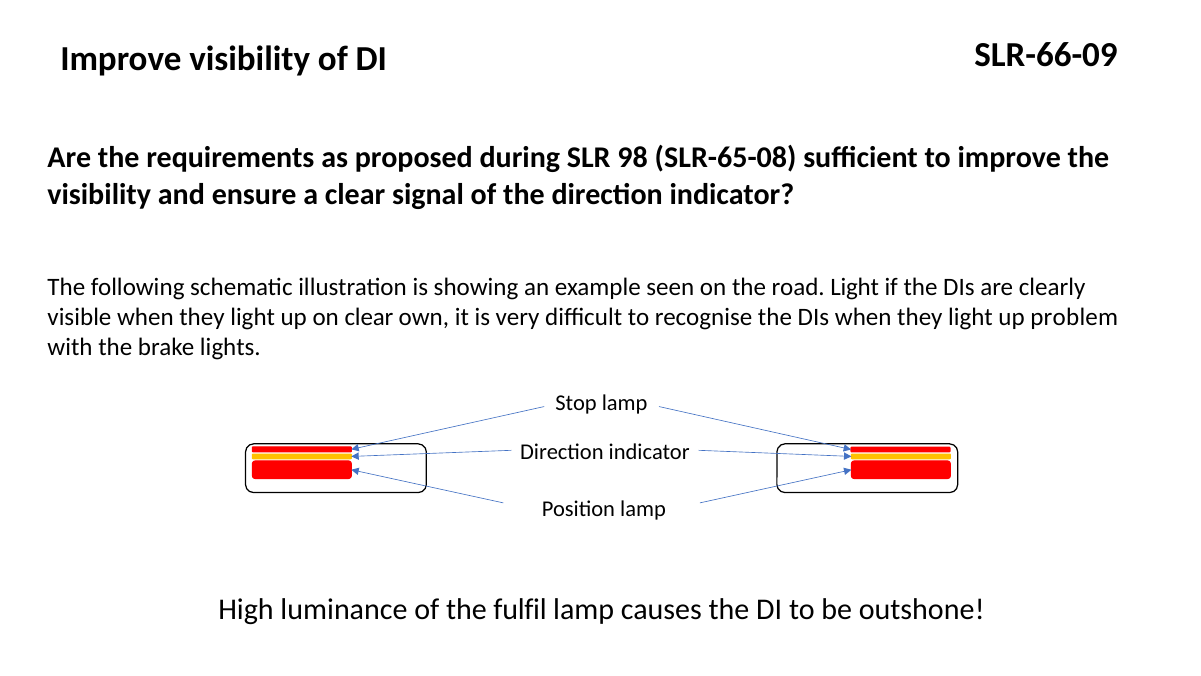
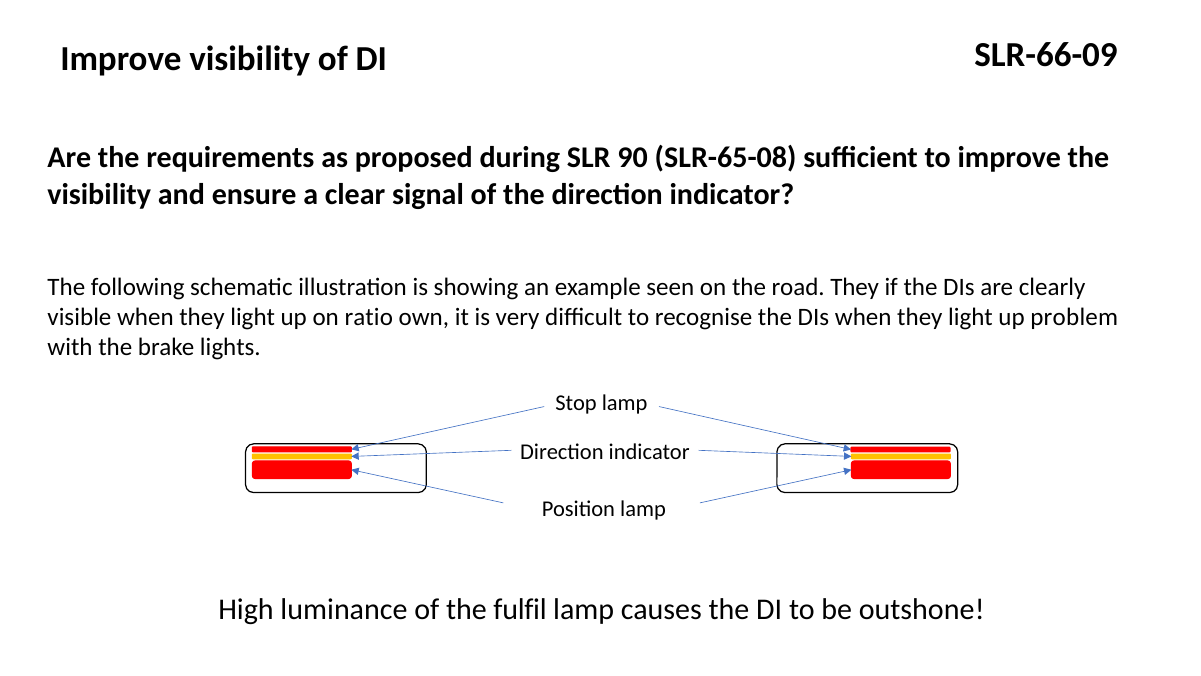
98: 98 -> 90 (633, 158)
road Light: Light -> They (855, 287)
on clear: clear -> ratio (369, 317)
